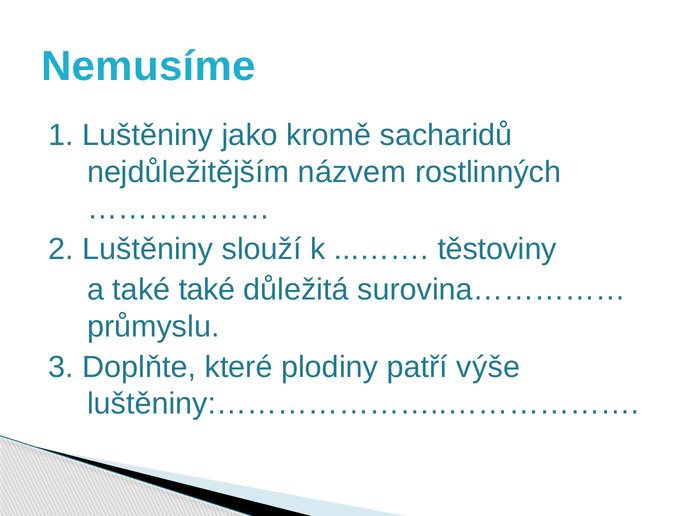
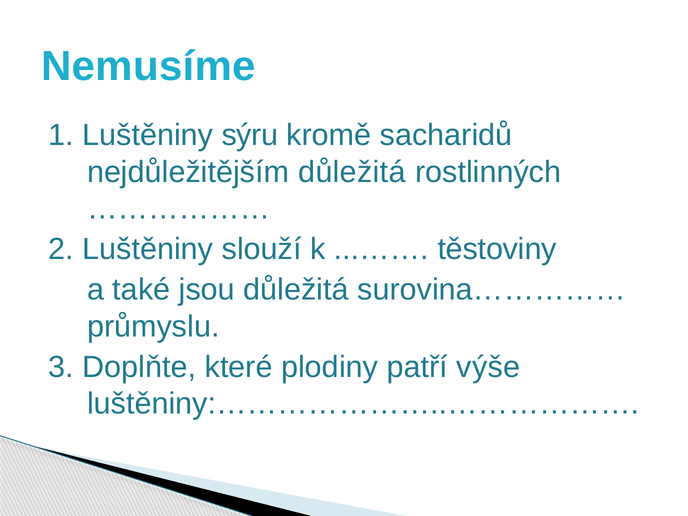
jako: jako -> sýru (250, 135)
nejdůležitějším názvem: názvem -> důležitá (352, 172)
také také: také -> jsou (207, 290)
